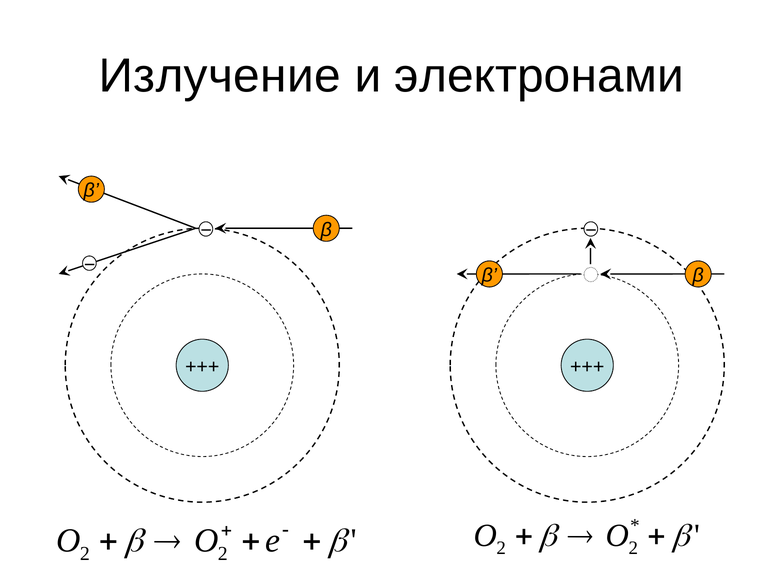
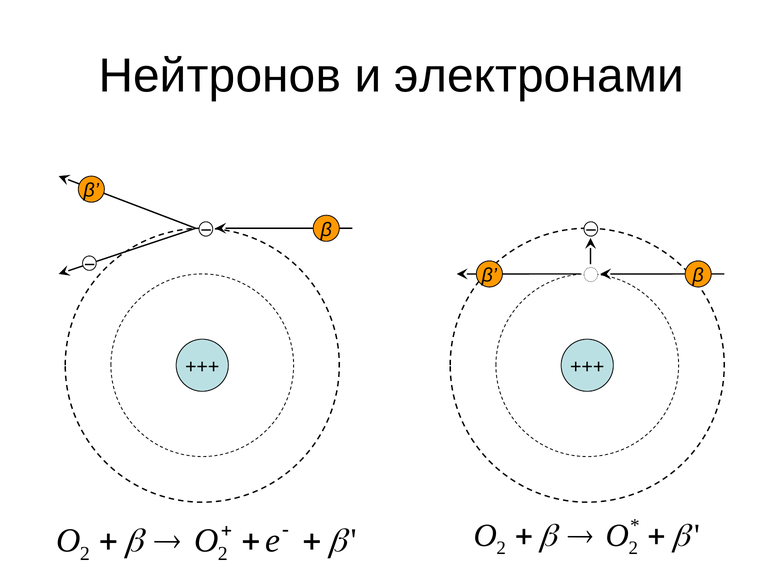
Излучение: Излучение -> Нейтронов (220, 76)
